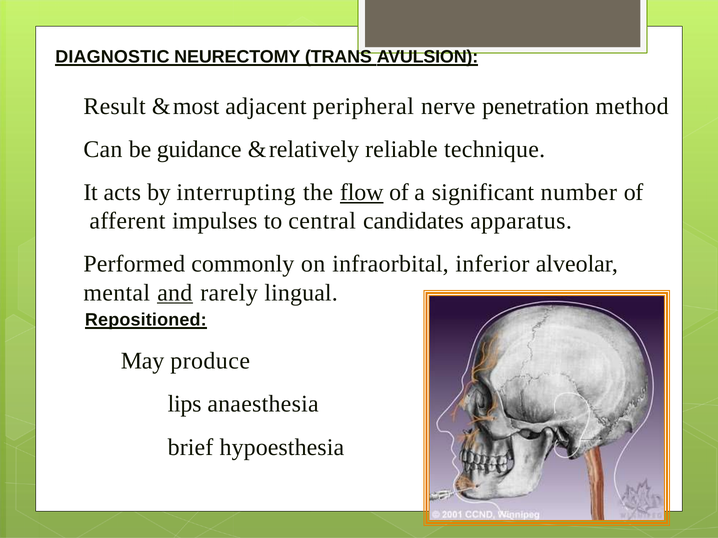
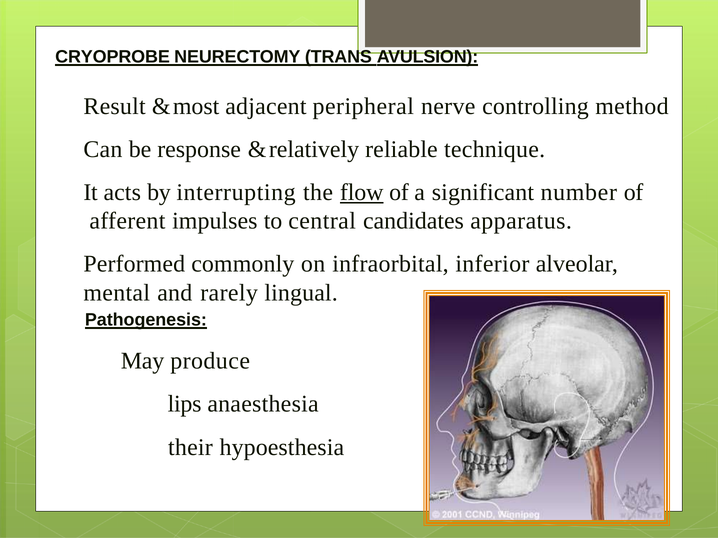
DIAGNOSTIC: DIAGNOSTIC -> CRYOPROBE (113, 57)
penetration: penetration -> controlling (535, 106)
guidance: guidance -> response (199, 149)
and underline: present -> none (175, 293)
Repositioned: Repositioned -> Pathogenesis (146, 320)
brief: brief -> their (190, 448)
